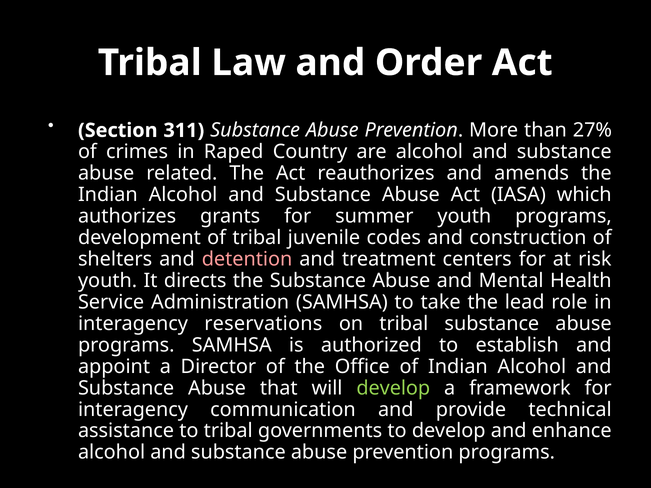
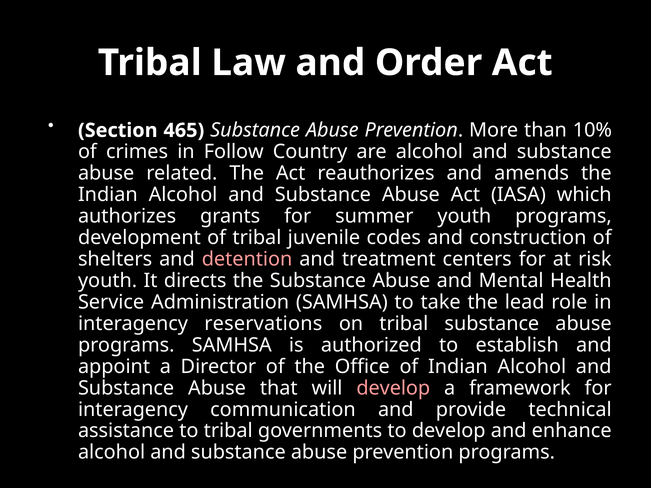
311: 311 -> 465 (184, 130)
27%: 27% -> 10% (592, 130)
Raped: Raped -> Follow (234, 152)
develop colour: light green -> pink (393, 388)
